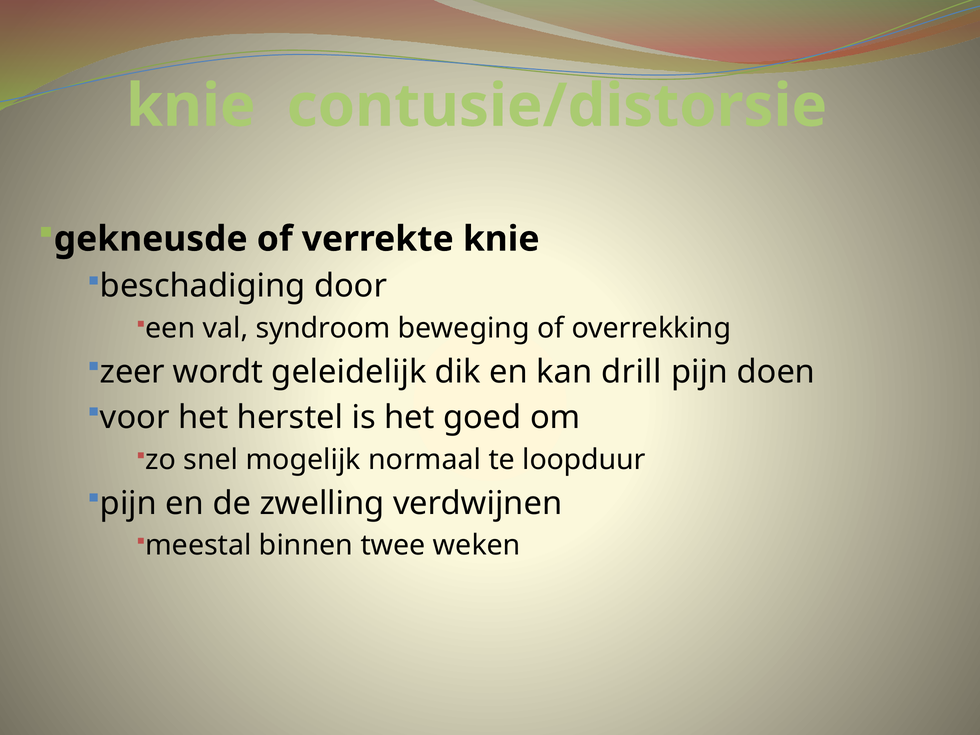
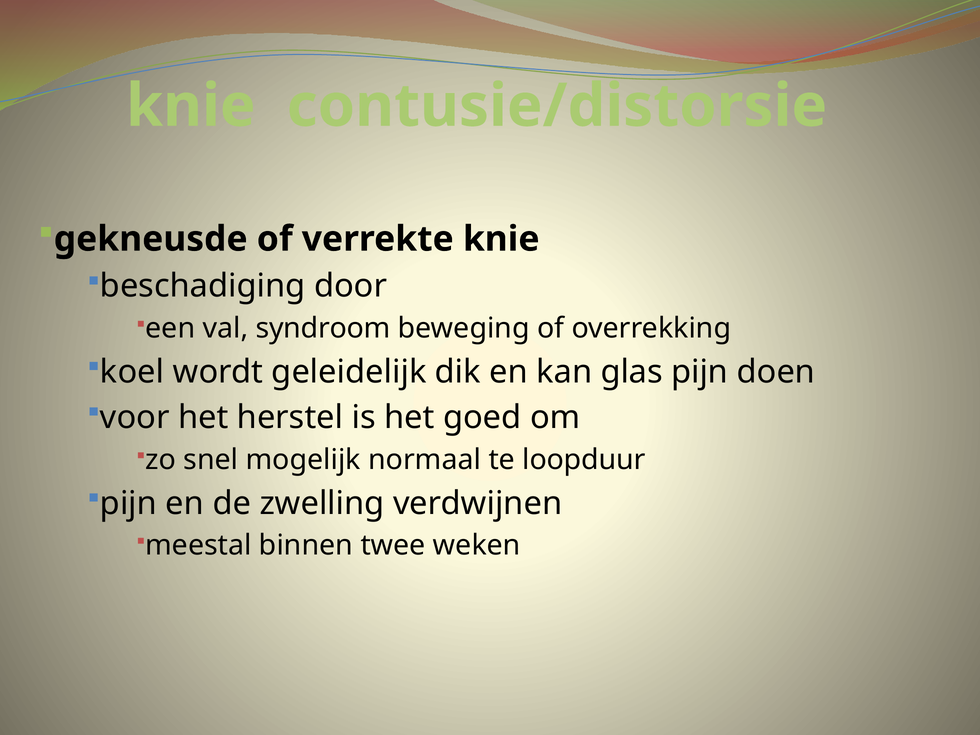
zeer: zeer -> koel (132, 372)
drill: drill -> glas (632, 372)
